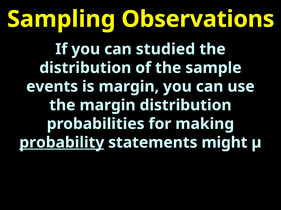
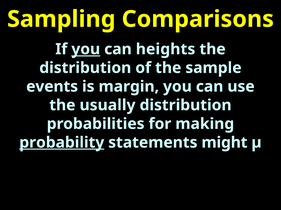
Observations: Observations -> Comparisons (198, 19)
you underline: none -> present (86, 49)
studied: studied -> heights (166, 49)
the margin: margin -> usually (108, 106)
